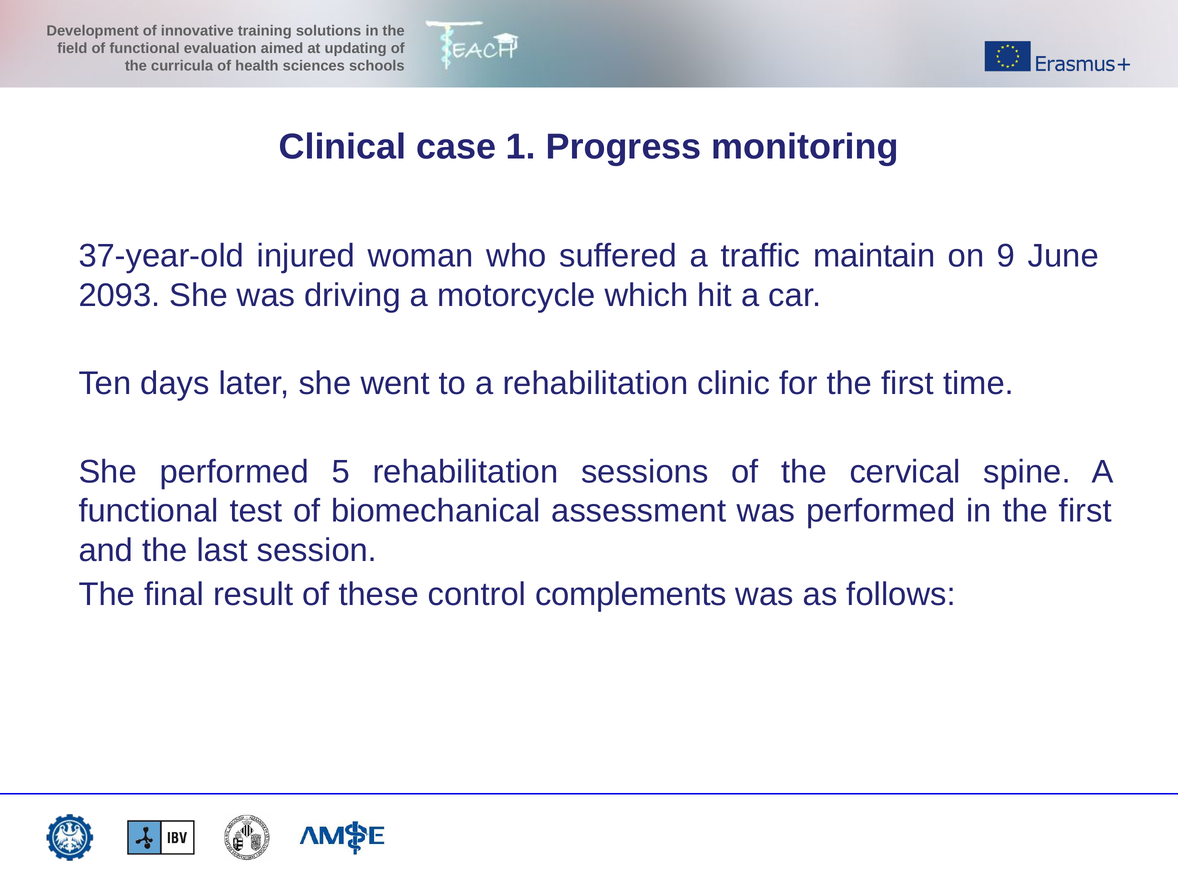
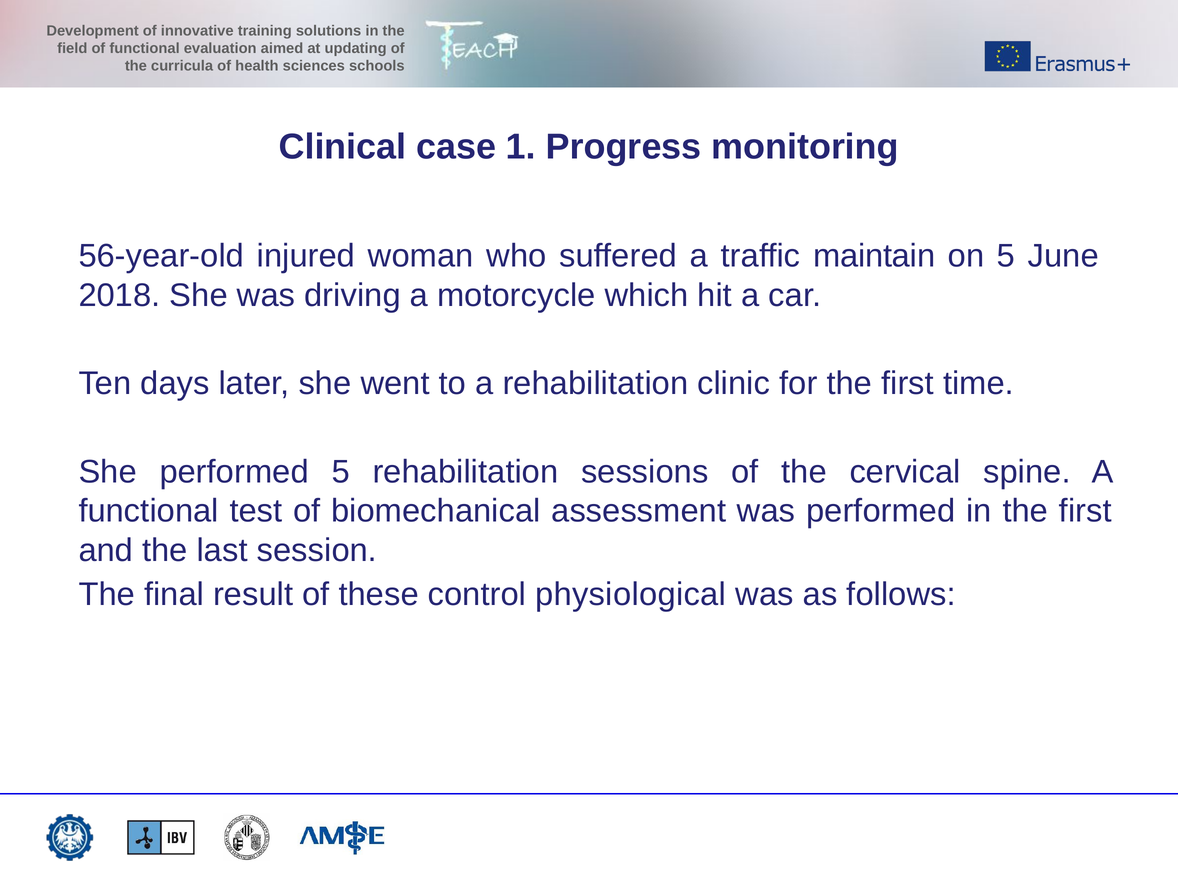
37-year-old: 37-year-old -> 56-year-old (161, 256)
on 9: 9 -> 5 (1006, 256)
2093: 2093 -> 2018 (119, 295)
complements: complements -> physiological (631, 595)
